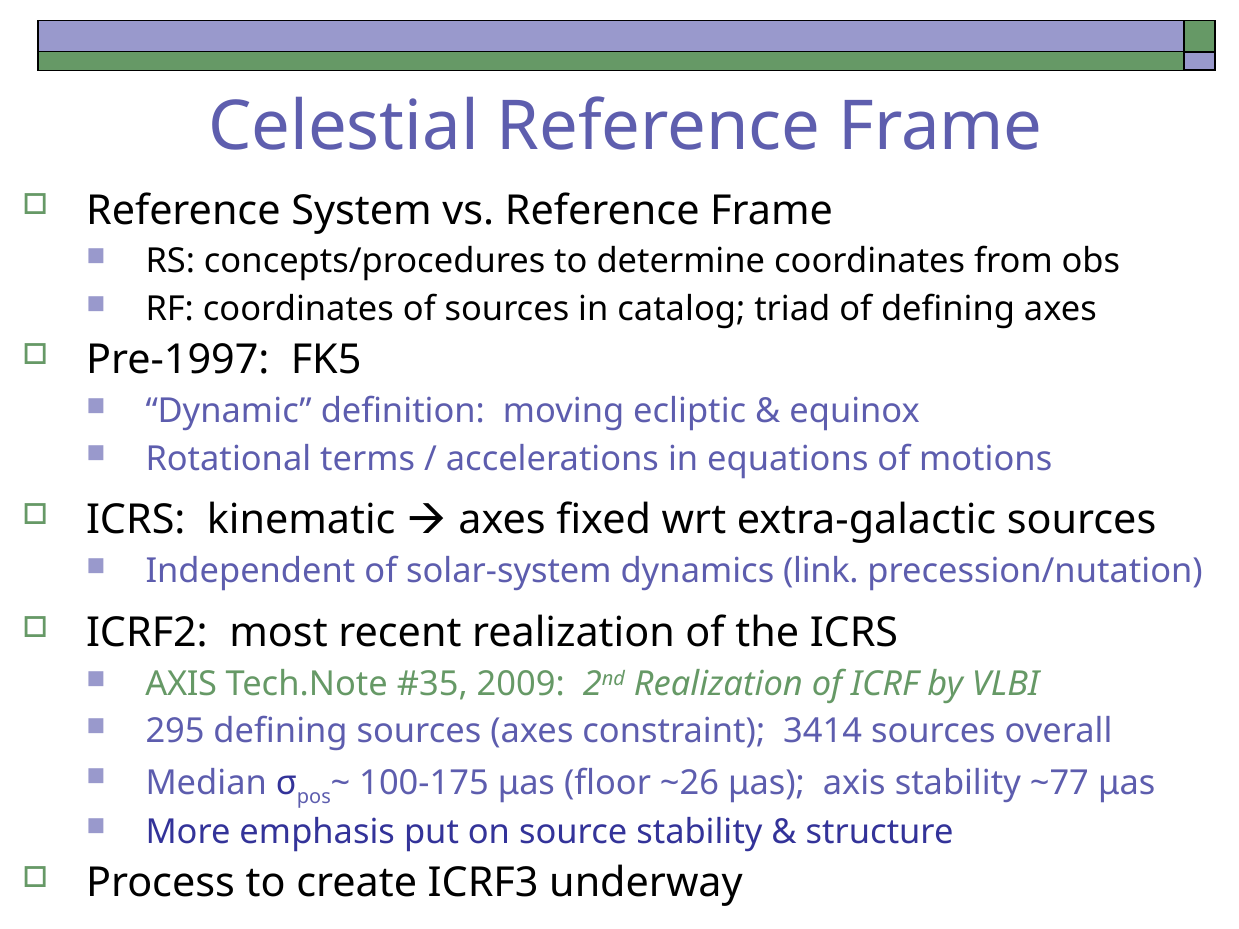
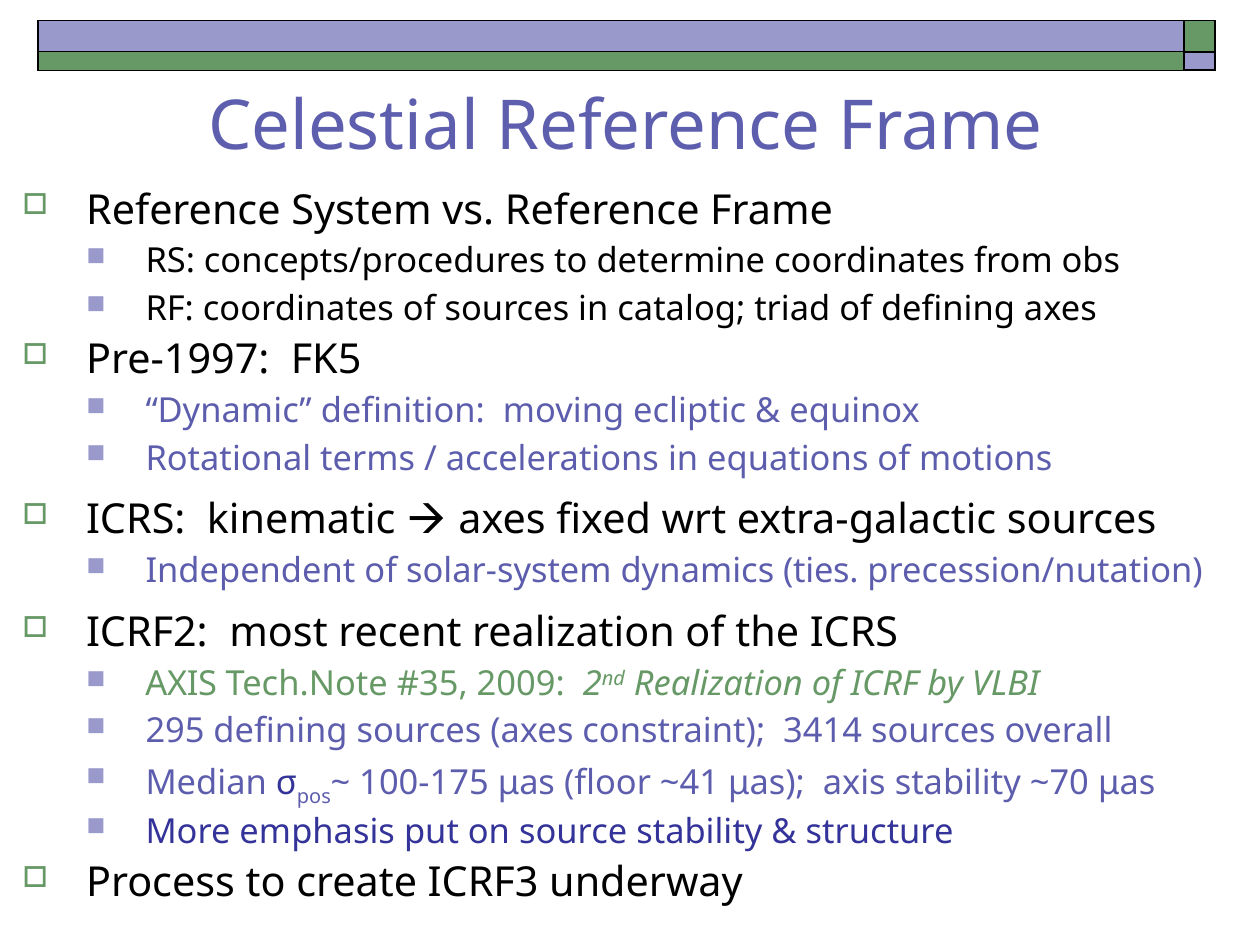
link: link -> ties (821, 572)
~26: ~26 -> ~41 (689, 783)
~77: ~77 -> ~70 (1059, 783)
